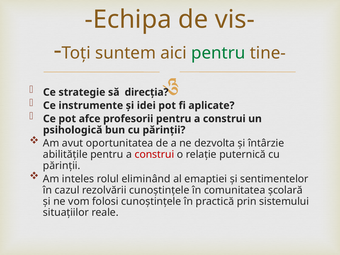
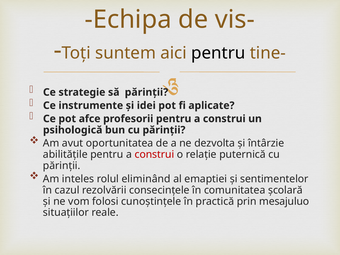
pentru colour: green -> black (218, 53)
să direcția: direcția -> părinții (146, 92)
rezolvării cunoștințele: cunoștințele -> consecințele (159, 190)
sistemului: sistemului -> mesajuluo (284, 201)
